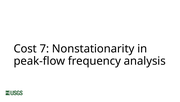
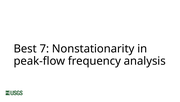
Cost: Cost -> Best (25, 48)
